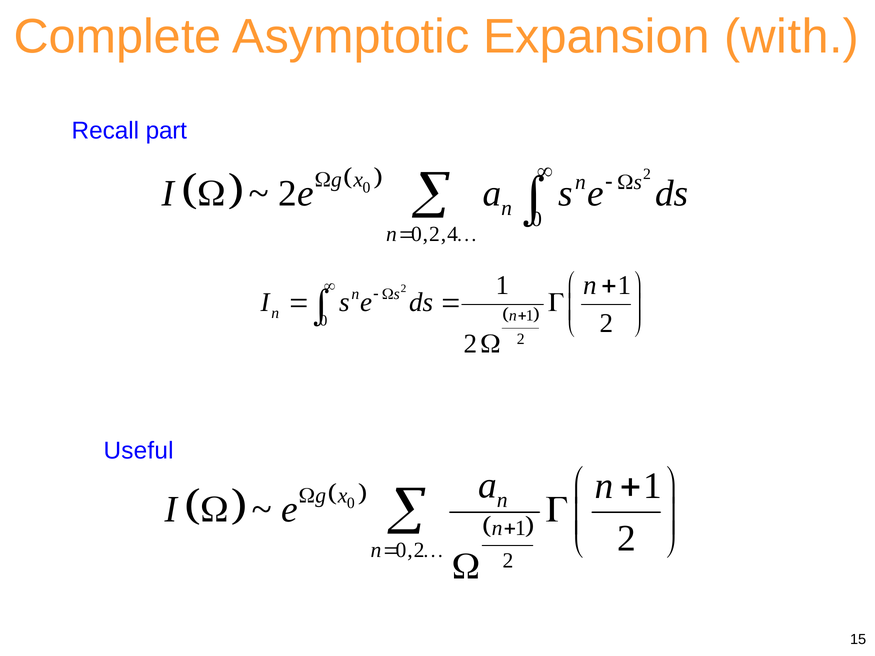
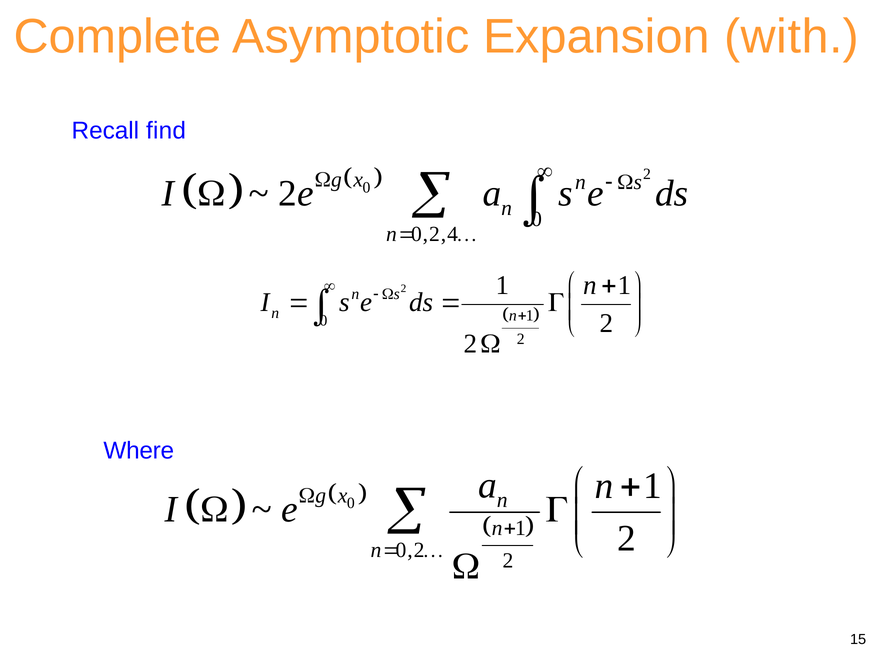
part: part -> find (166, 131)
Useful: Useful -> Where (139, 451)
